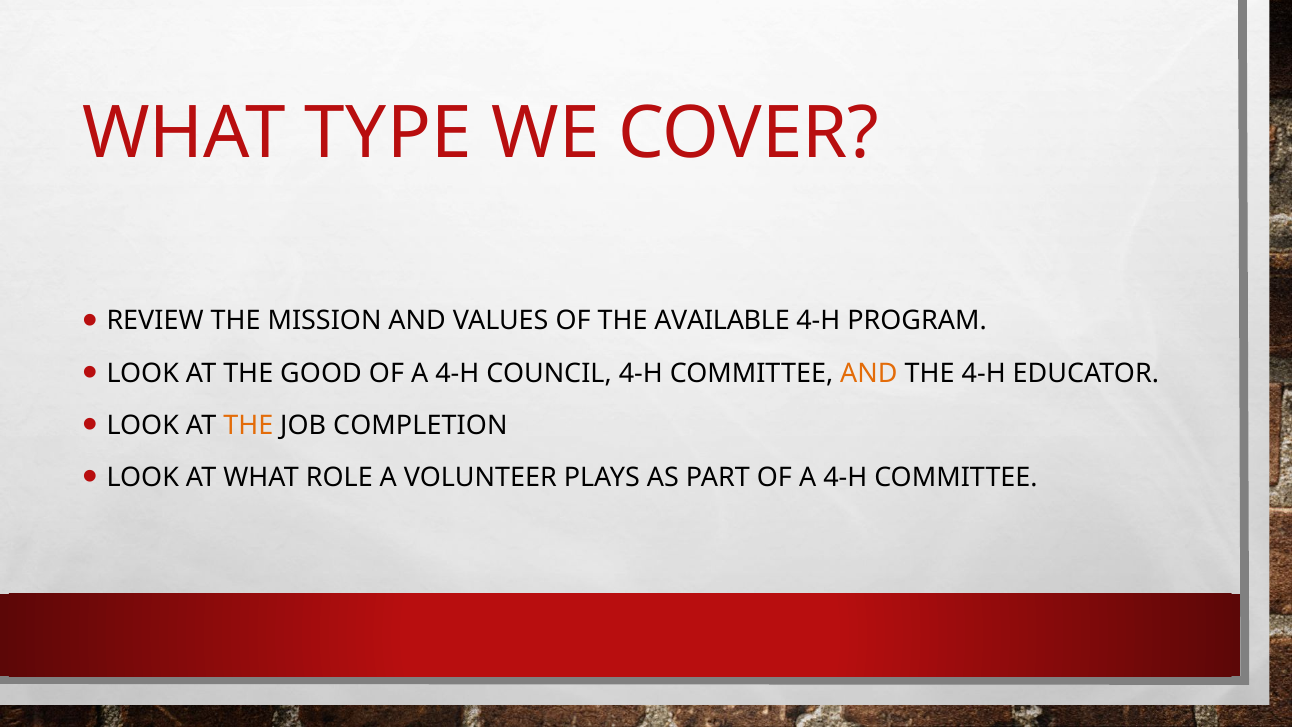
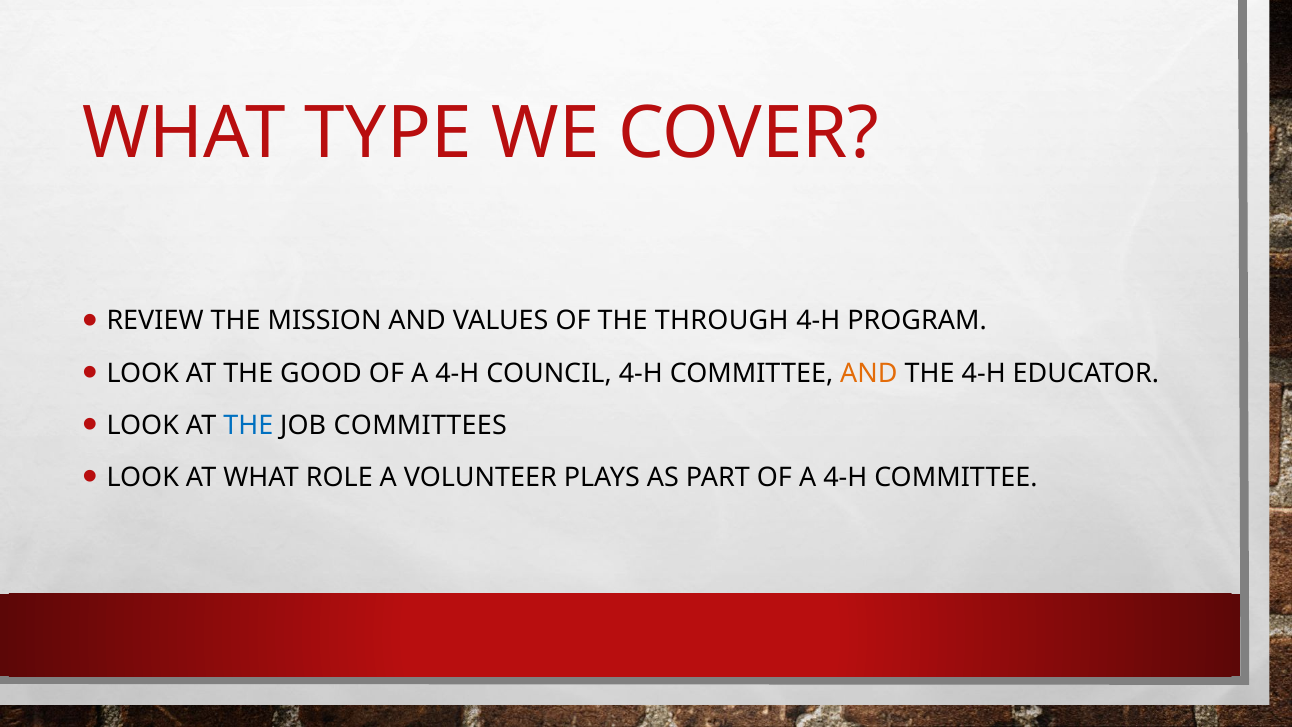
AVAILABLE: AVAILABLE -> THROUGH (722, 321)
THE colour: orange -> blue (248, 425)
COMPLETION: COMPLETION -> COMMITTEES (420, 425)
